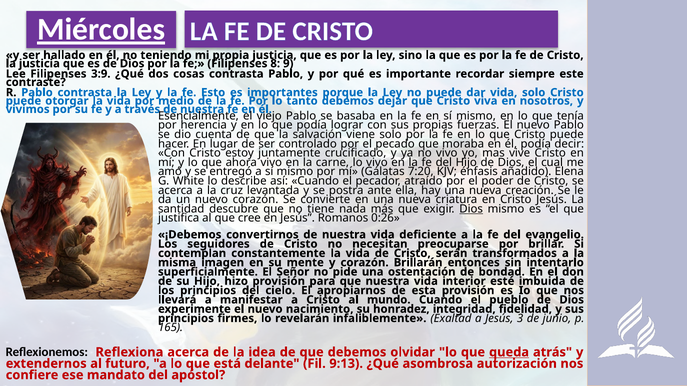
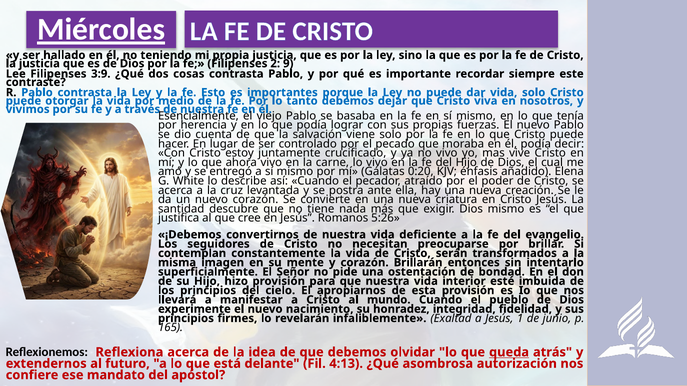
8: 8 -> 2 (275, 64)
7:20: 7:20 -> 0:20 (421, 172)
Dios underline: present -> none (471, 209)
0:26: 0:26 -> 5:26 (385, 218)
3: 3 -> 1 (520, 319)
9:13: 9:13 -> 4:13 (346, 364)
